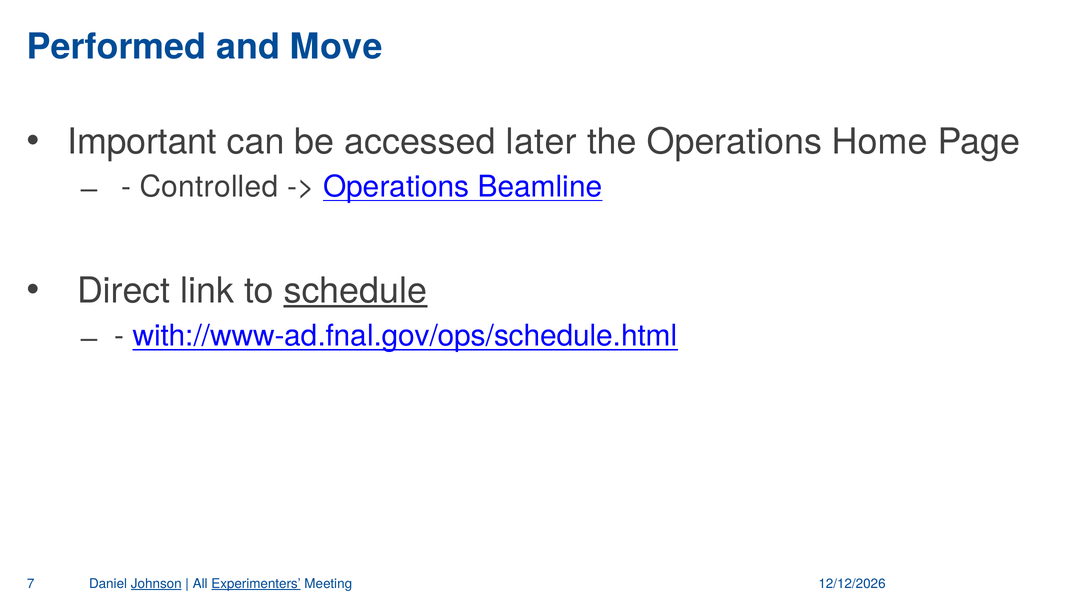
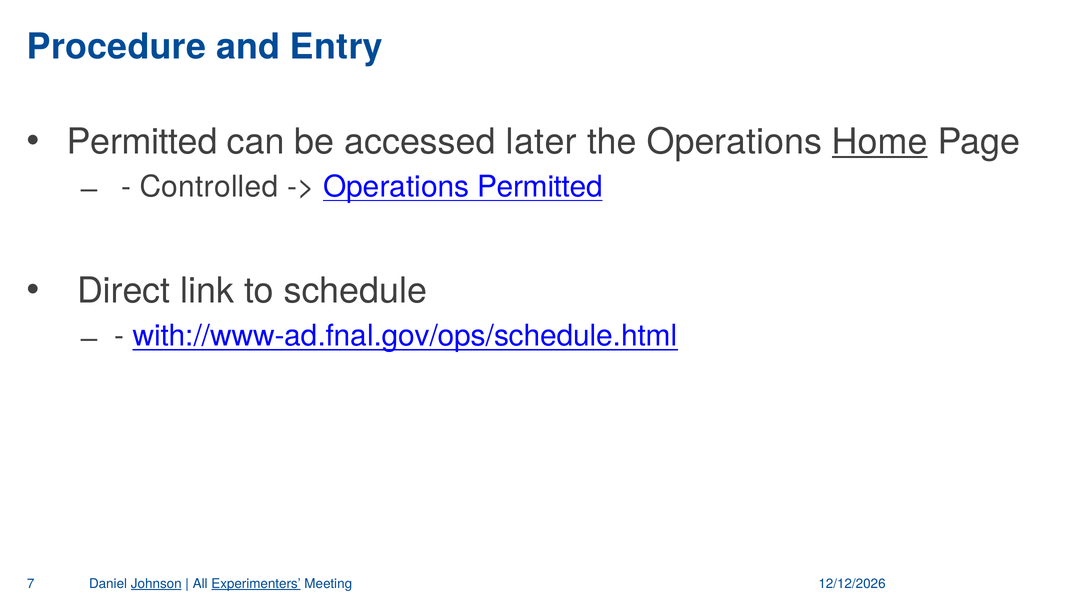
Performed: Performed -> Procedure (116, 47)
Move: Move -> Entry (336, 47)
Important: Important -> Permitted (142, 142)
Home underline: none -> present (880, 142)
Operations Beamline: Beamline -> Permitted (540, 187)
schedule underline: present -> none (355, 291)
